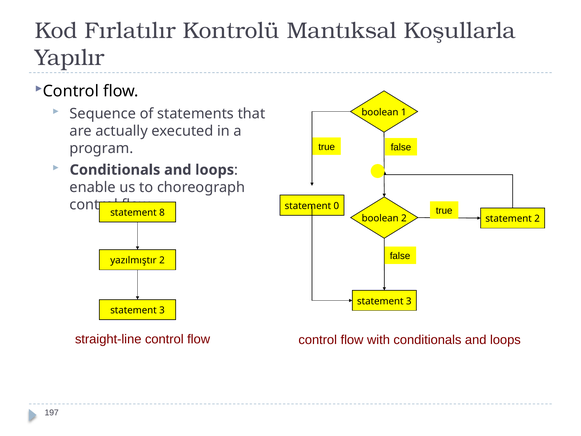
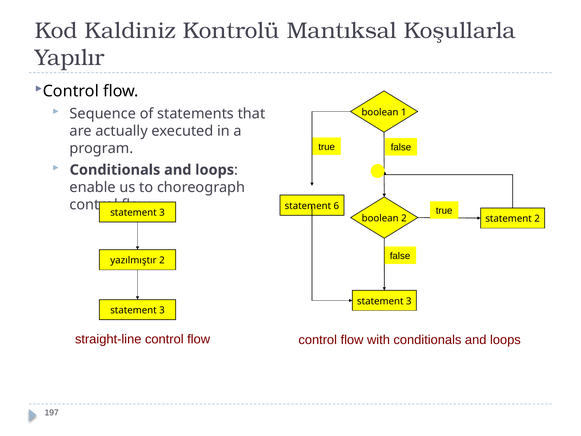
Fırlatılır: Fırlatılır -> Kaldiniz (130, 31)
0: 0 -> 6 (336, 206)
8: 8 -> 3 (162, 213)
